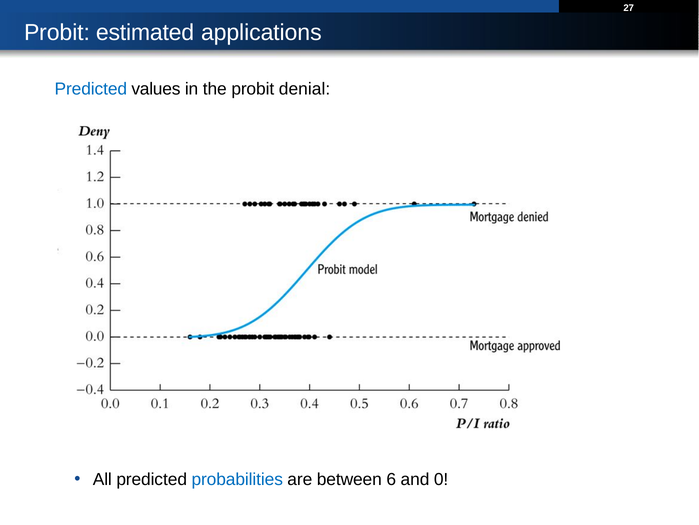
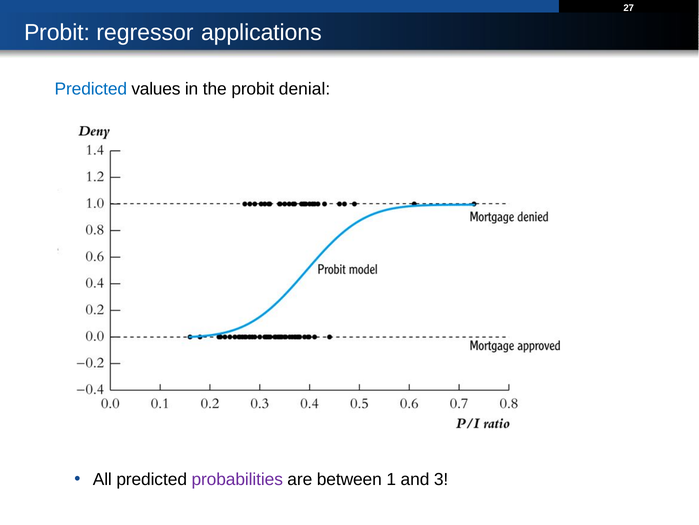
estimated: estimated -> regressor (145, 33)
probabilities colour: blue -> purple (237, 479)
6: 6 -> 1 (391, 479)
0: 0 -> 3 (441, 479)
